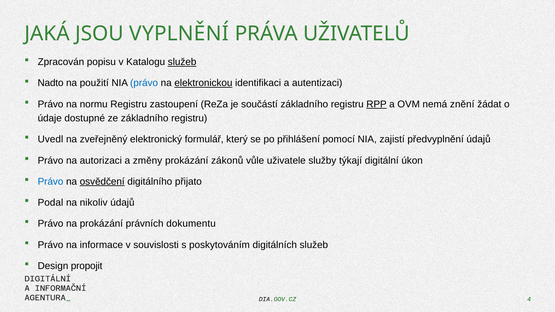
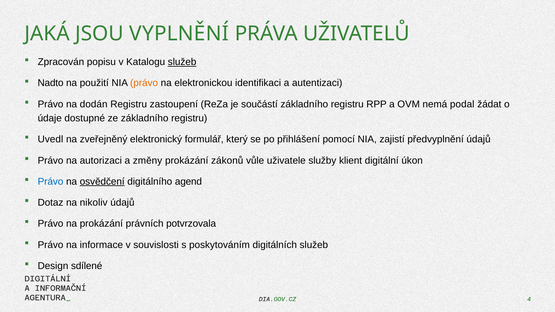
právo colour: blue -> orange (144, 83)
elektronickou underline: present -> none (203, 83)
normu: normu -> dodán (94, 104)
RPP underline: present -> none (377, 104)
znění: znění -> podal (462, 104)
týkají: týkají -> klient (351, 161)
přijato: přijato -> agend (188, 182)
Podal: Podal -> Dotaz (51, 203)
dokumentu: dokumentu -> potvrzovala (191, 224)
propojit: propojit -> sdílené (87, 266)
